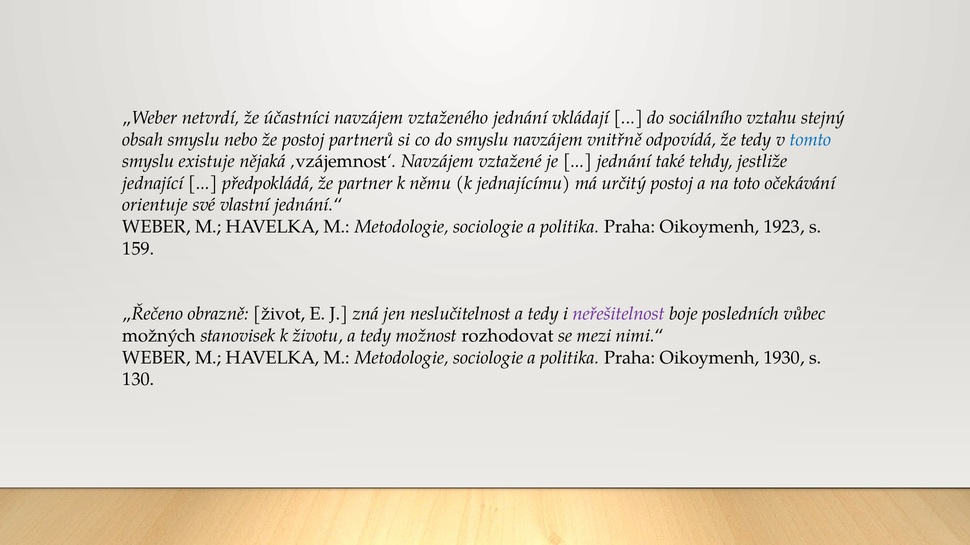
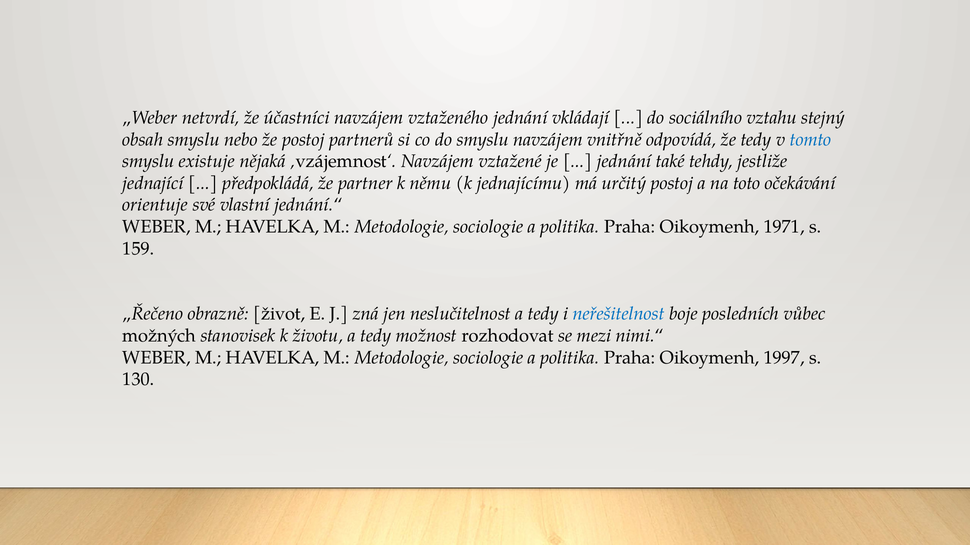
1923: 1923 -> 1971 (784, 227)
neřešitelnost colour: purple -> blue (619, 314)
1930: 1930 -> 1997 (784, 358)
